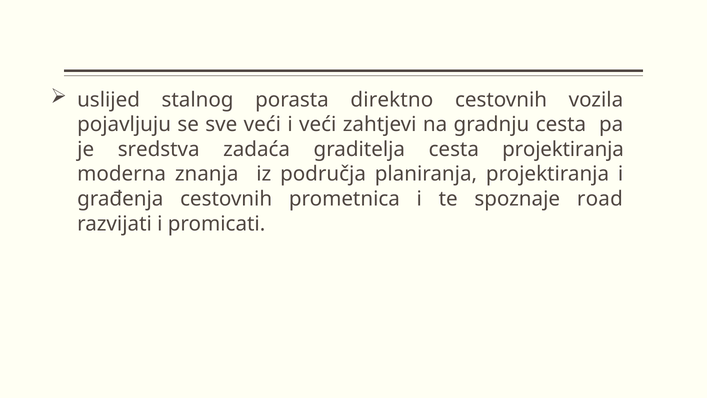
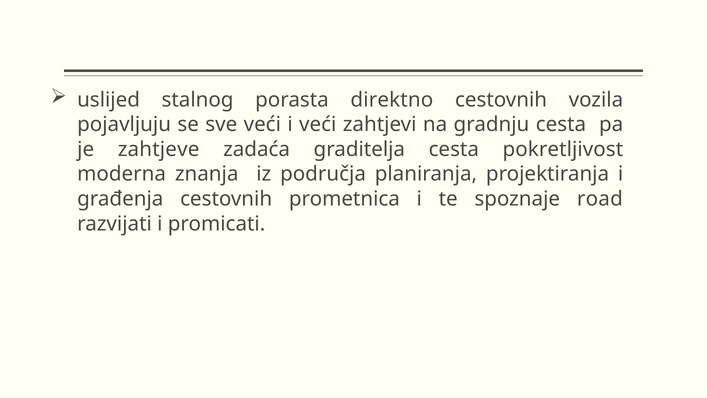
sredstva: sredstva -> zahtjeve (159, 149)
cesta projektiranja: projektiranja -> pokretljivost (563, 149)
